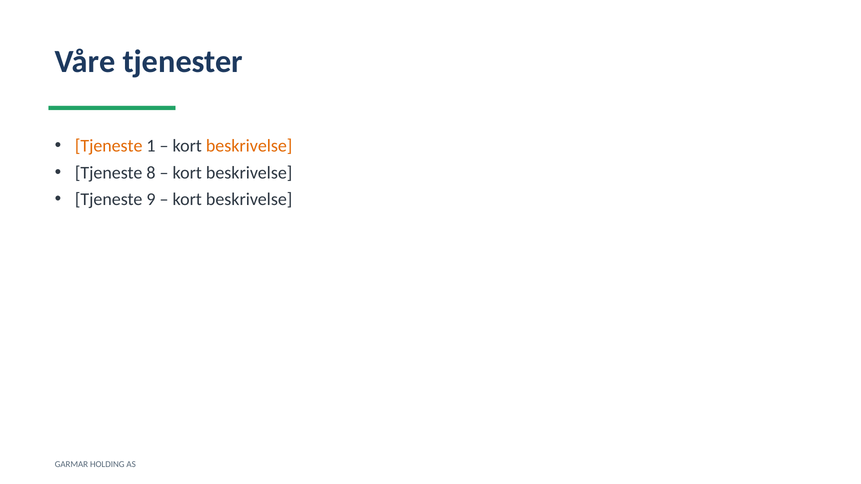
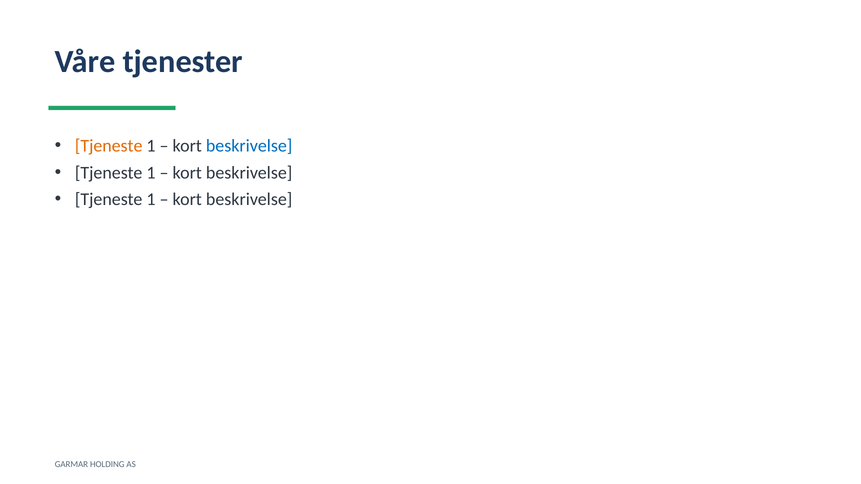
beskrivelse colour: orange -> blue (249, 146)
8: 8 -> 1 (151, 173)
9: 9 -> 1 (151, 200)
